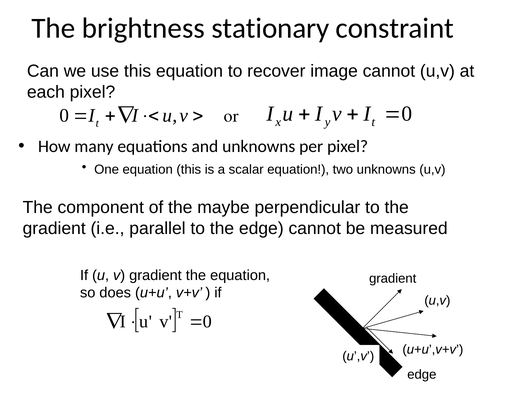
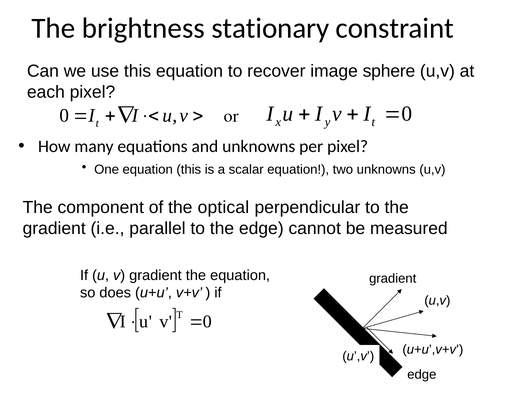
image cannot: cannot -> sphere (389, 71)
maybe: maybe -> optical (223, 207)
